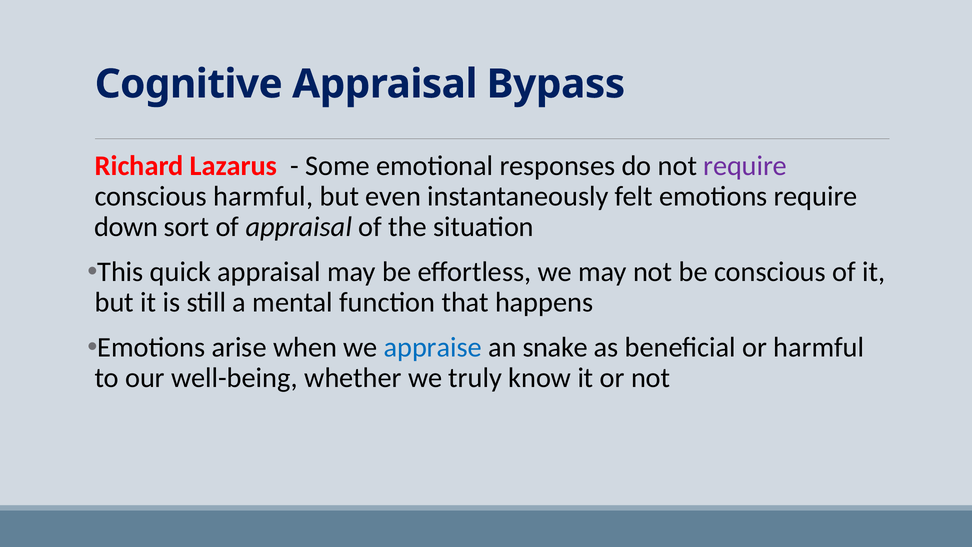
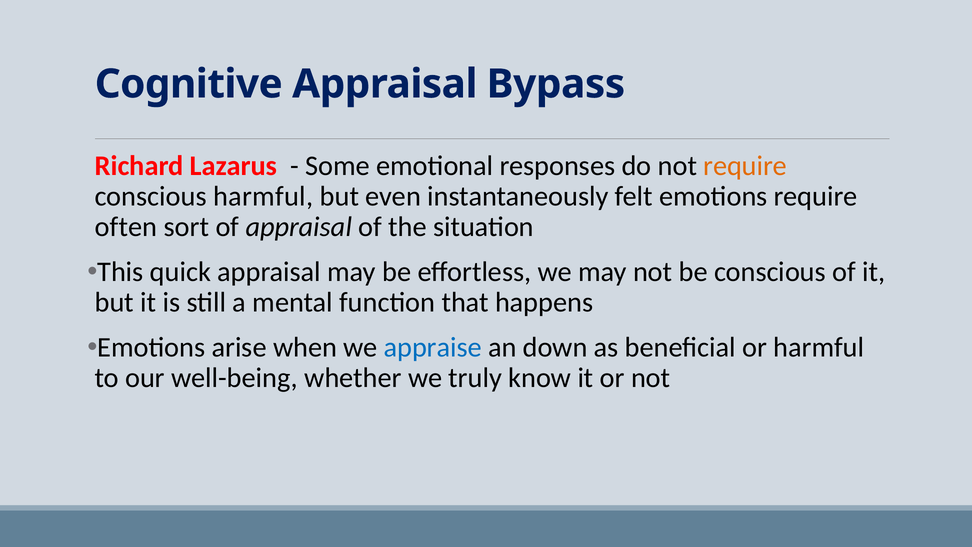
require colour: purple -> orange (745, 166)
down: down -> often (126, 227)
snake: snake -> down (555, 347)
